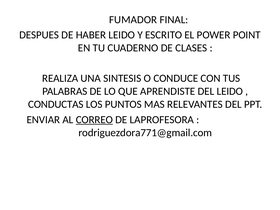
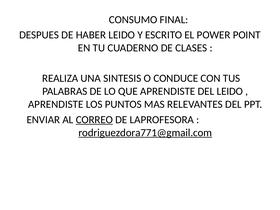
FUMADOR: FUMADOR -> CONSUMO (133, 20)
CONDUCTAS: CONDUCTAS -> APRENDISTE (56, 104)
rodriguezdora771@gmail.com underline: none -> present (145, 133)
